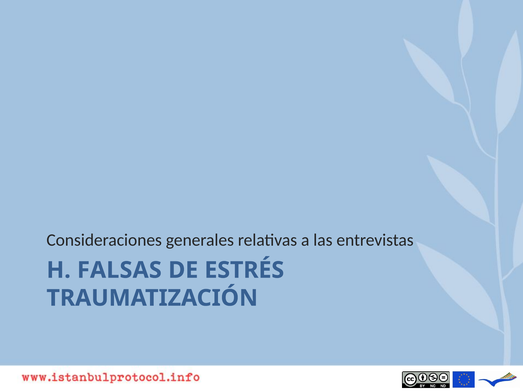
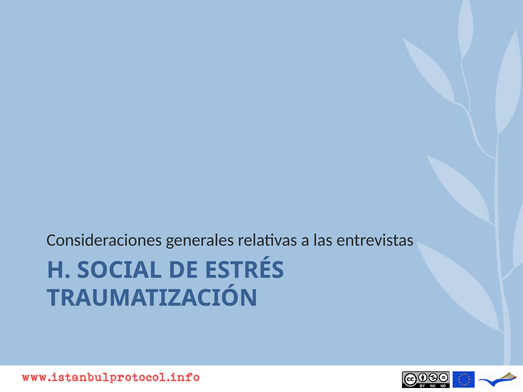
FALSAS: FALSAS -> SOCIAL (119, 270)
